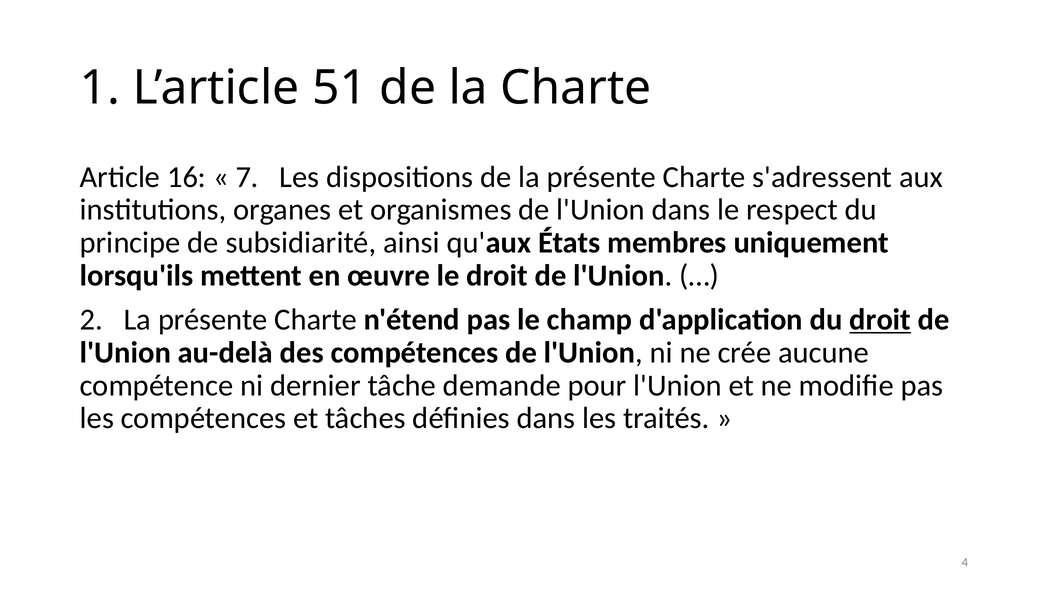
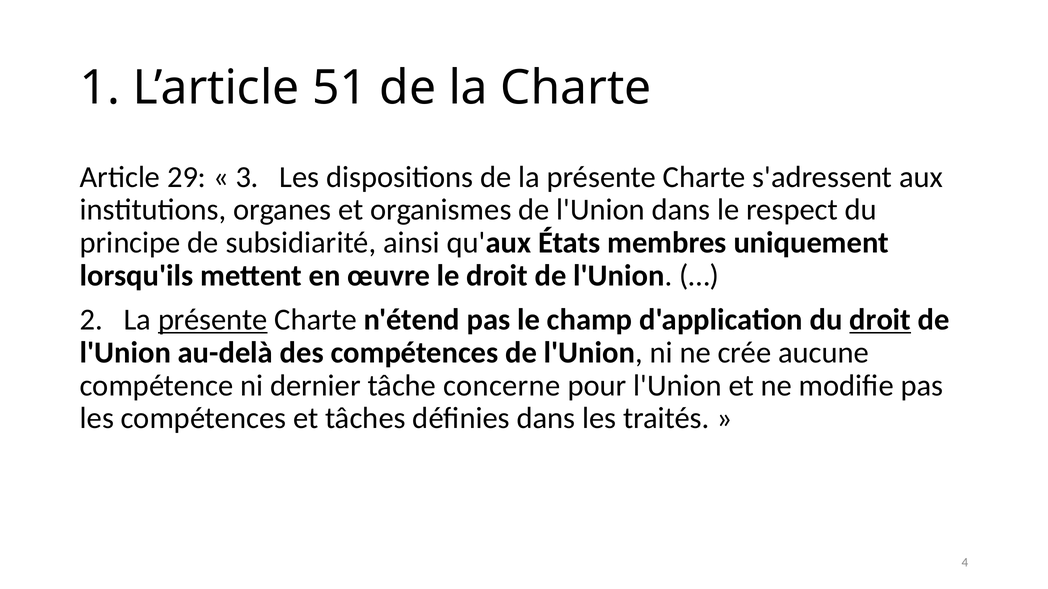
16: 16 -> 29 (187, 177)
7: 7 -> 3 (247, 177)
présente underline: none -> present (213, 320)
demande: demande -> concerne (502, 386)
